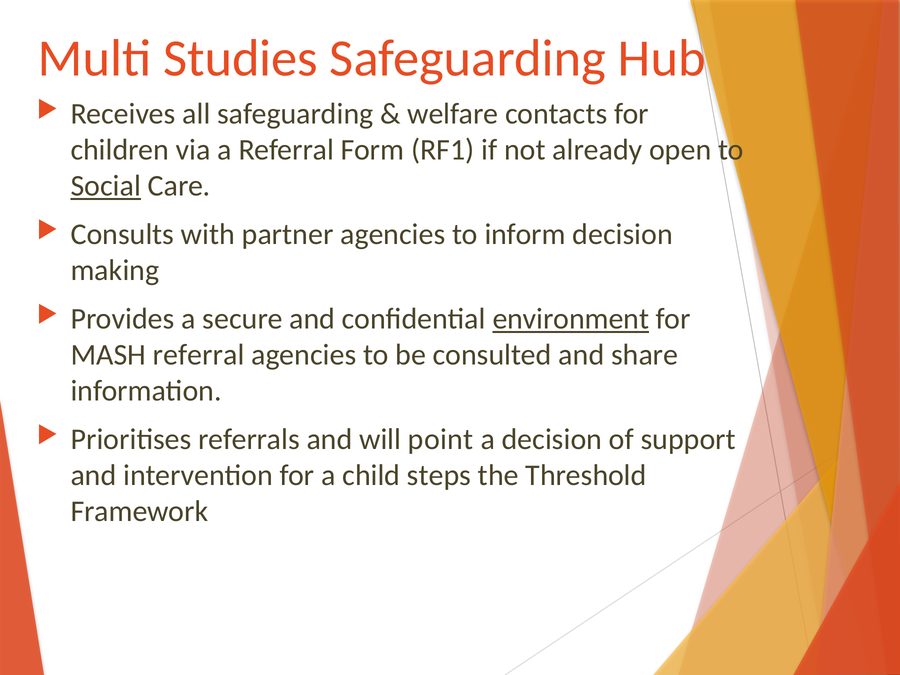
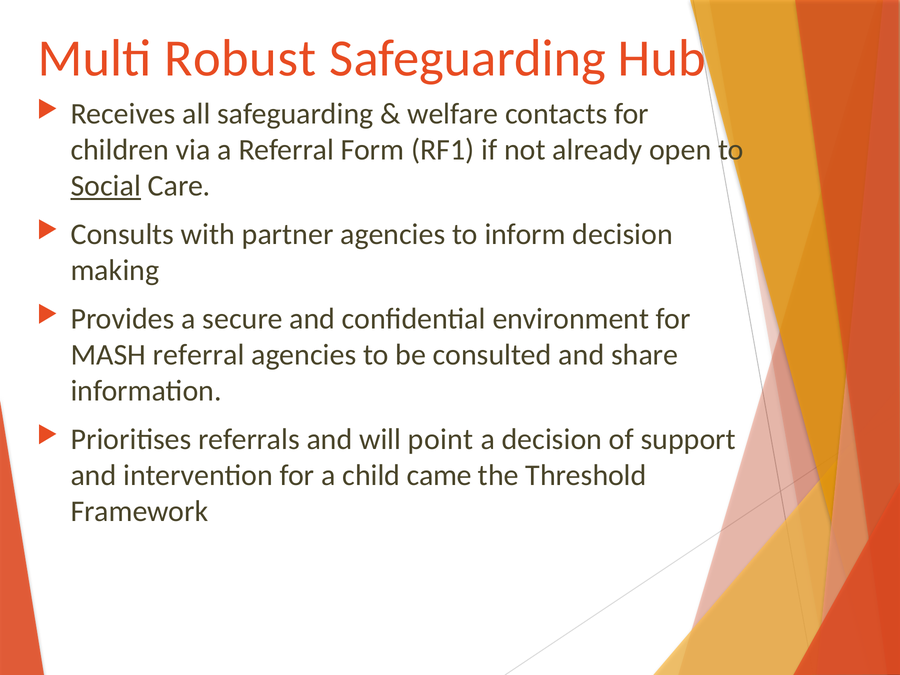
Studies: Studies -> Robust (240, 58)
environment underline: present -> none (571, 319)
steps: steps -> came (439, 476)
